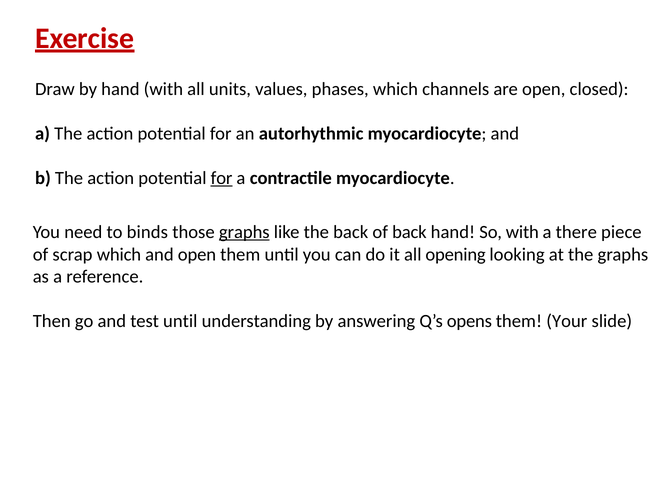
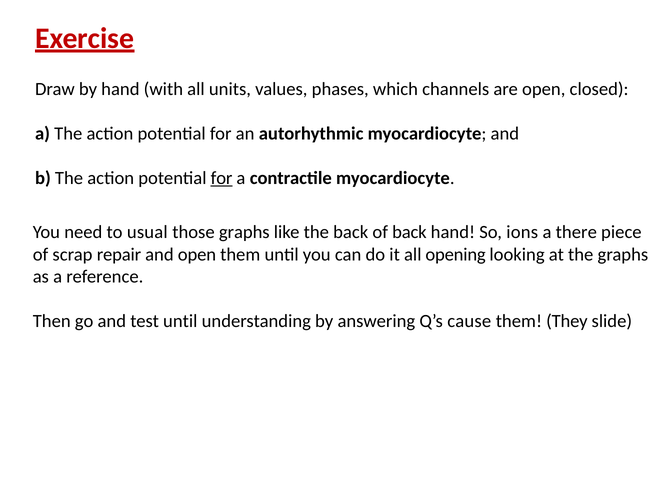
binds: binds -> usual (147, 232)
graphs underline: present -> none (244, 232)
So with: with -> ions (522, 232)
scrap which: which -> repair (119, 255)
opens: opens -> cause (469, 322)
Your: Your -> They (567, 322)
